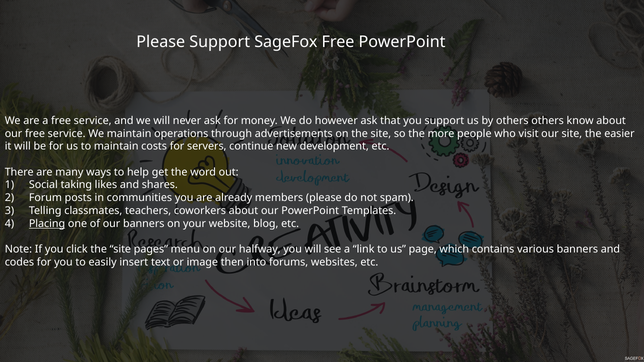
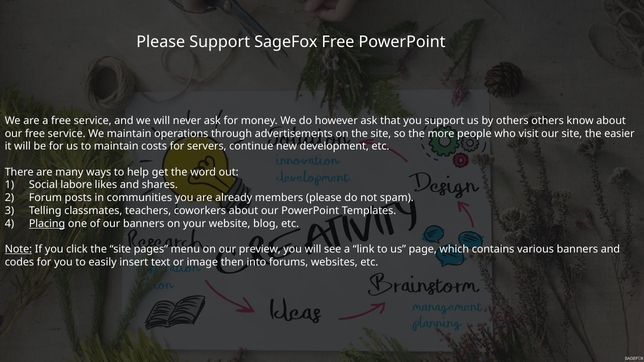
taking: taking -> labore (76, 185)
Note underline: none -> present (18, 249)
halfway: halfway -> preview (260, 249)
